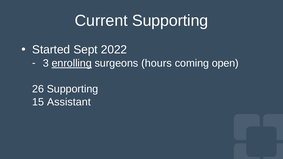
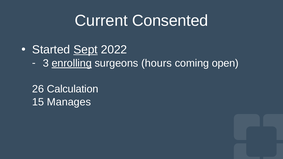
Current Supporting: Supporting -> Consented (170, 21)
Sept underline: none -> present (86, 50)
26 Supporting: Supporting -> Calculation (73, 89)
Assistant: Assistant -> Manages (69, 102)
